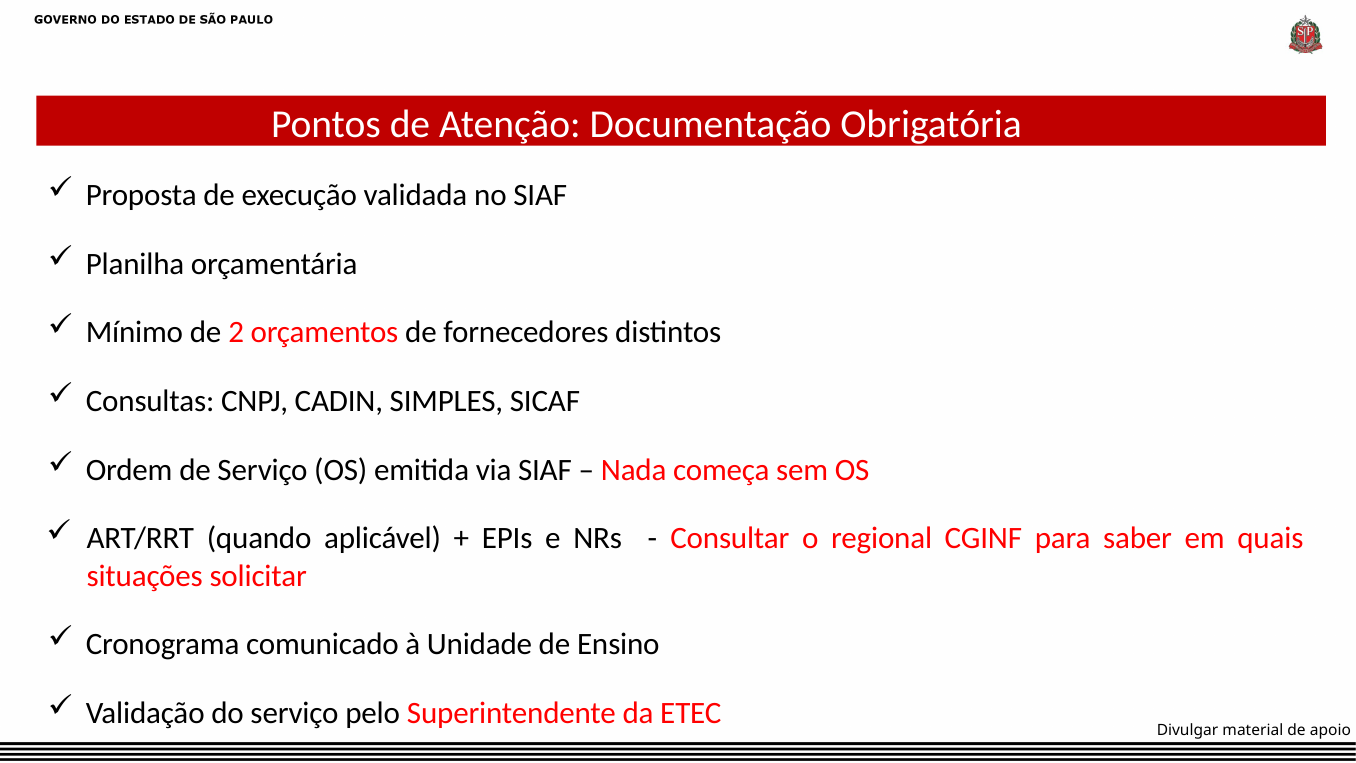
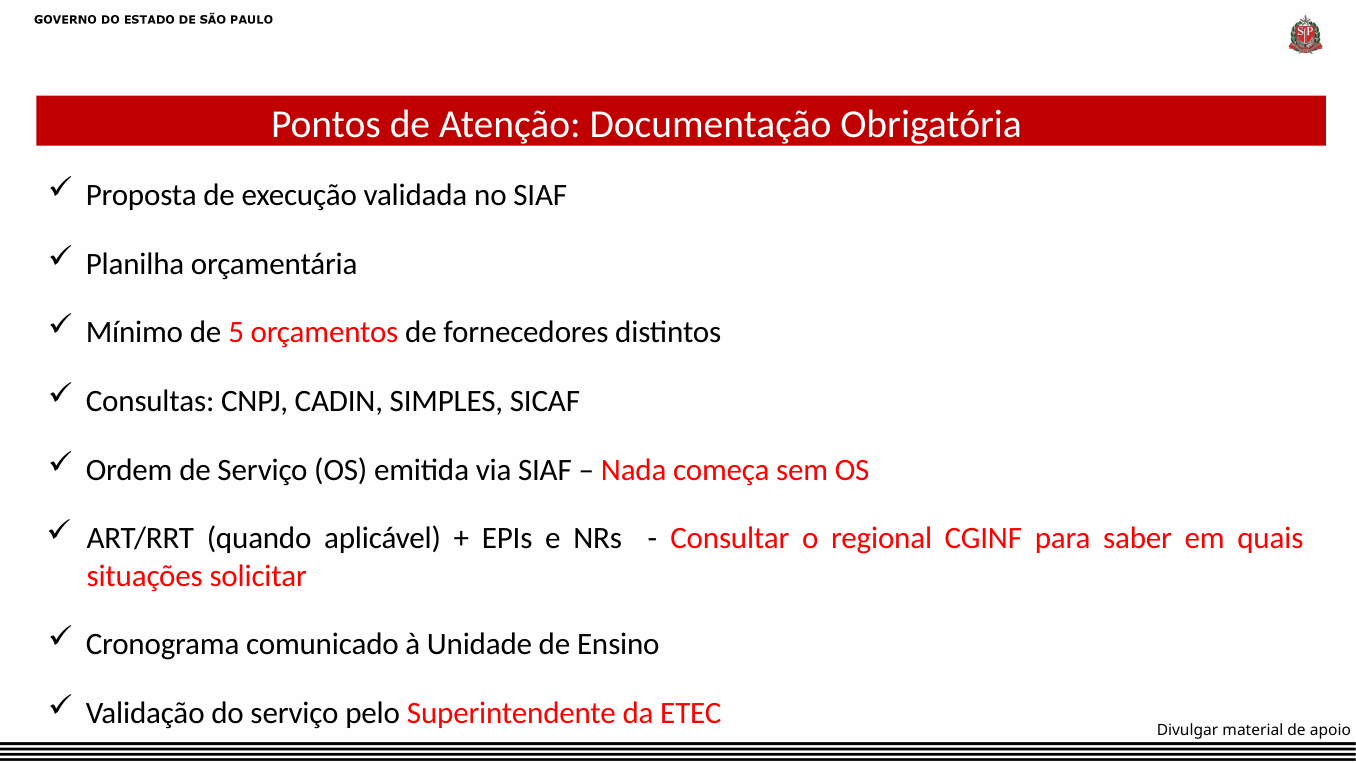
2: 2 -> 5 (236, 333)
